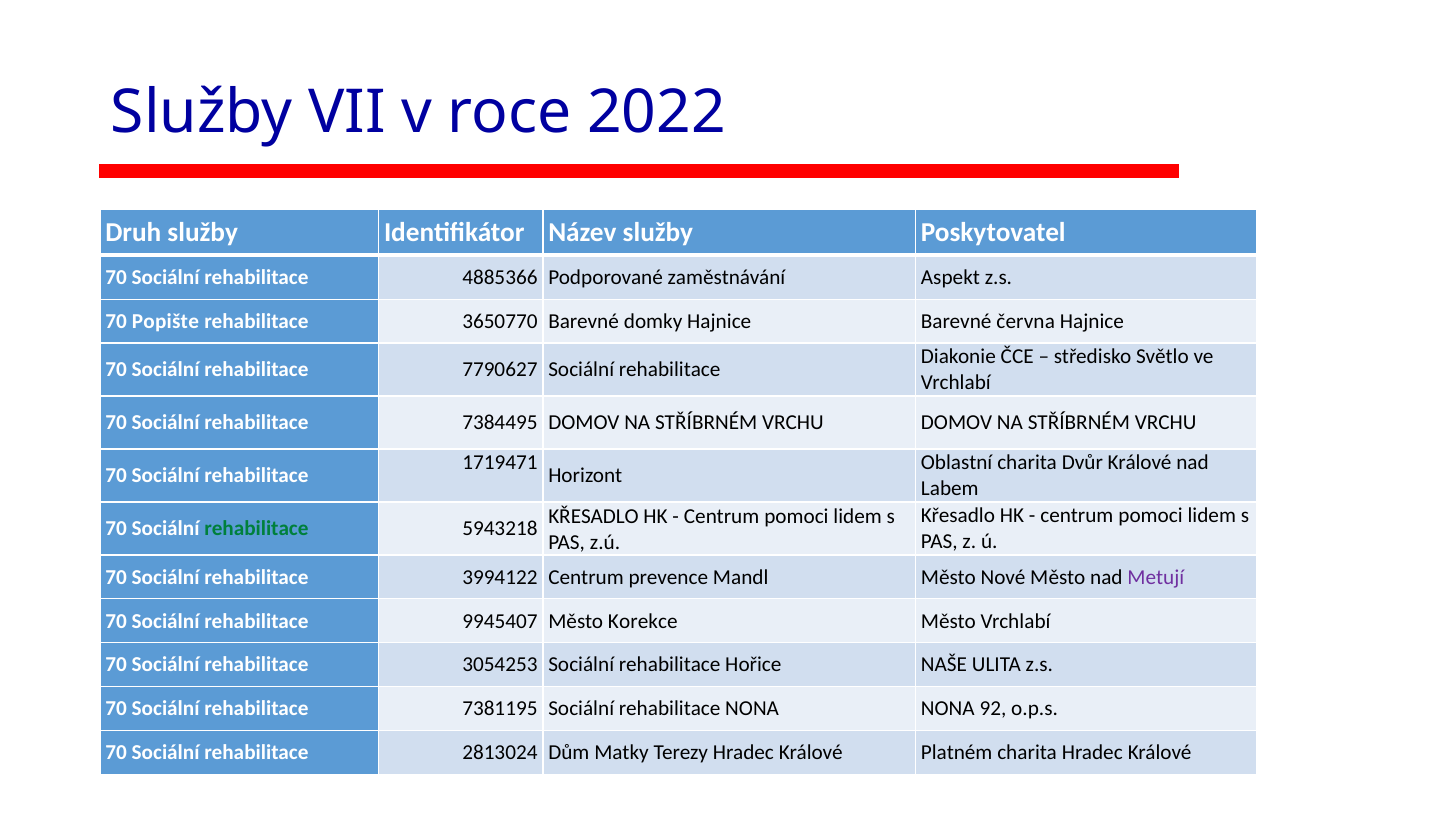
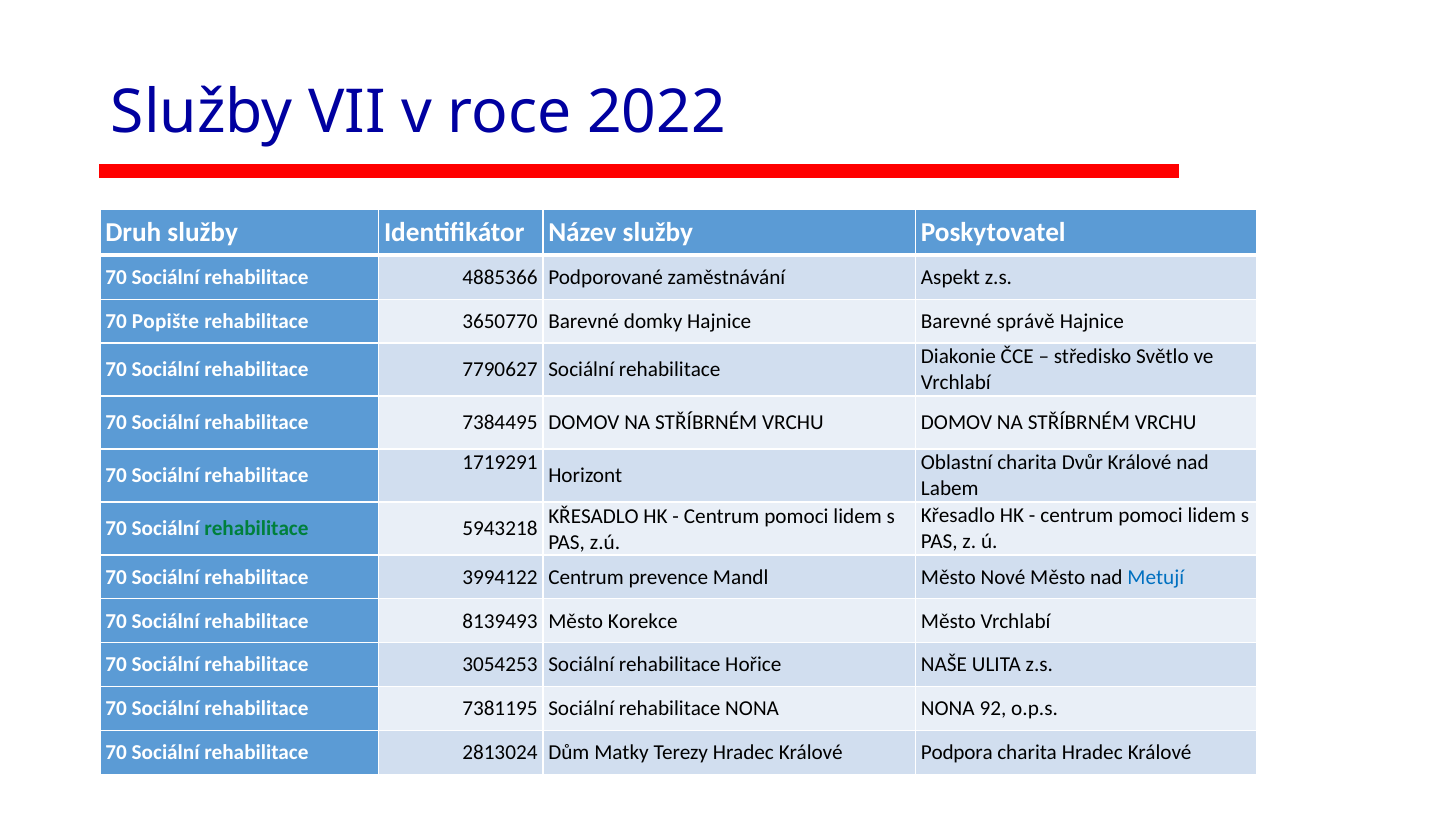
června: června -> správě (1026, 322)
1719471: 1719471 -> 1719291 (500, 463)
Metují colour: purple -> blue (1156, 577)
9945407: 9945407 -> 8139493 (500, 621)
Platném: Platném -> Podpora (957, 753)
